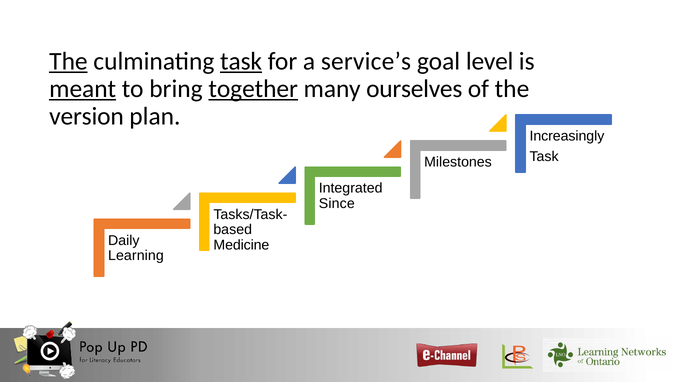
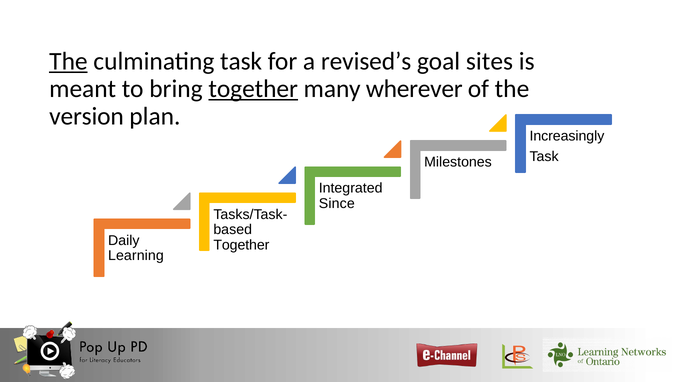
task underline: present -> none (241, 61)
service’s: service’s -> revised’s (366, 61)
level: level -> sites (490, 61)
meant underline: present -> none (83, 89)
ourselves: ourselves -> wherever (414, 89)
Medicine: Medicine -> Together (241, 245)
